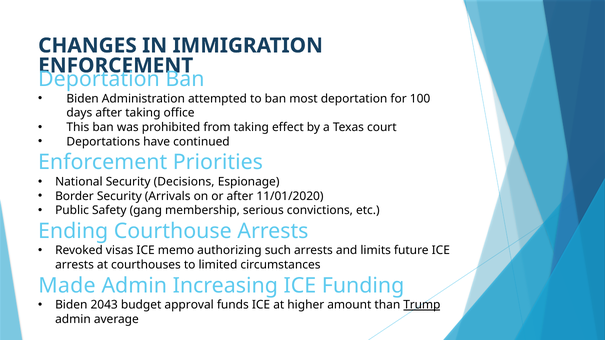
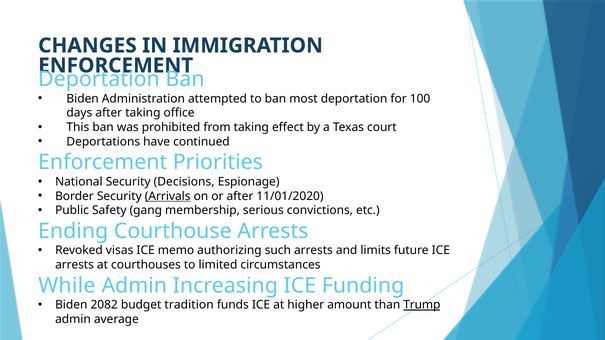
Arrivals underline: none -> present (168, 196)
Made: Made -> While (67, 286)
2043: 2043 -> 2082 (104, 305)
approval: approval -> tradition (189, 305)
